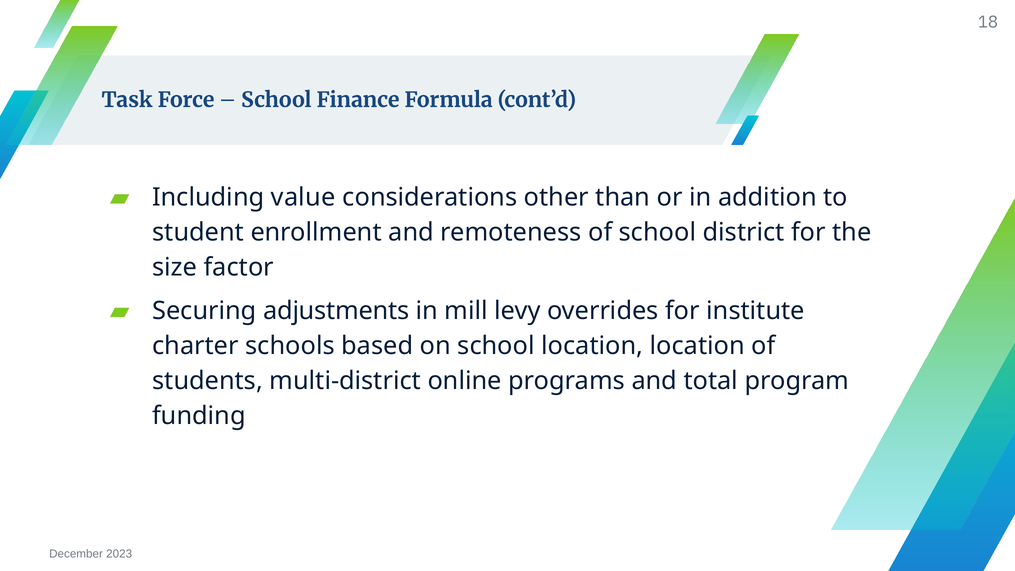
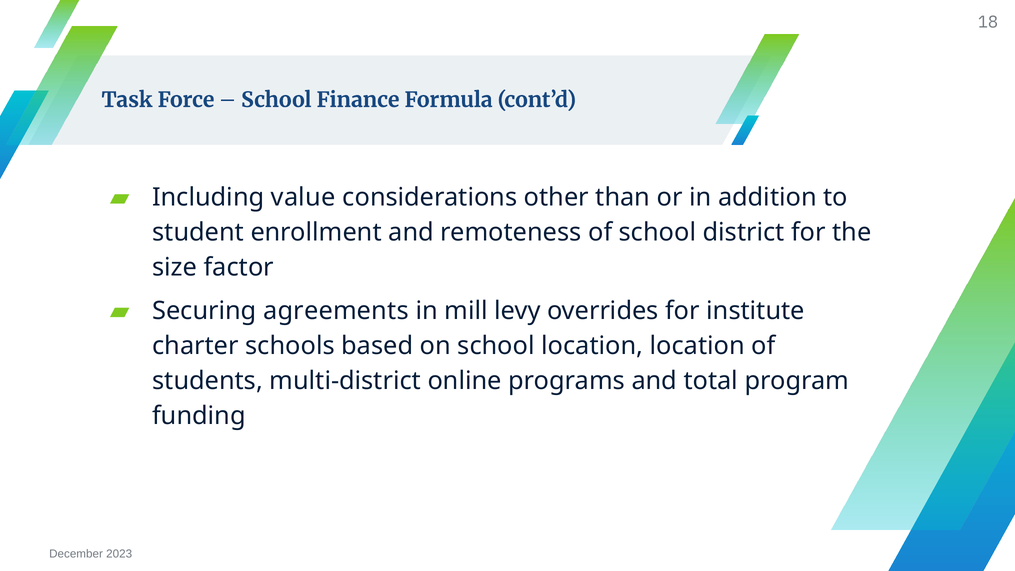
adjustments: adjustments -> agreements (336, 311)
